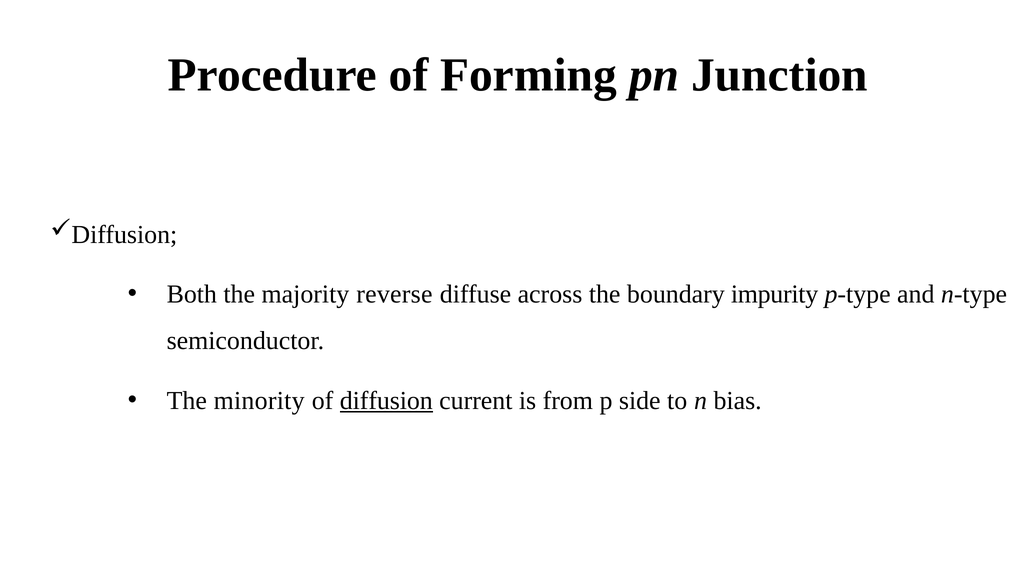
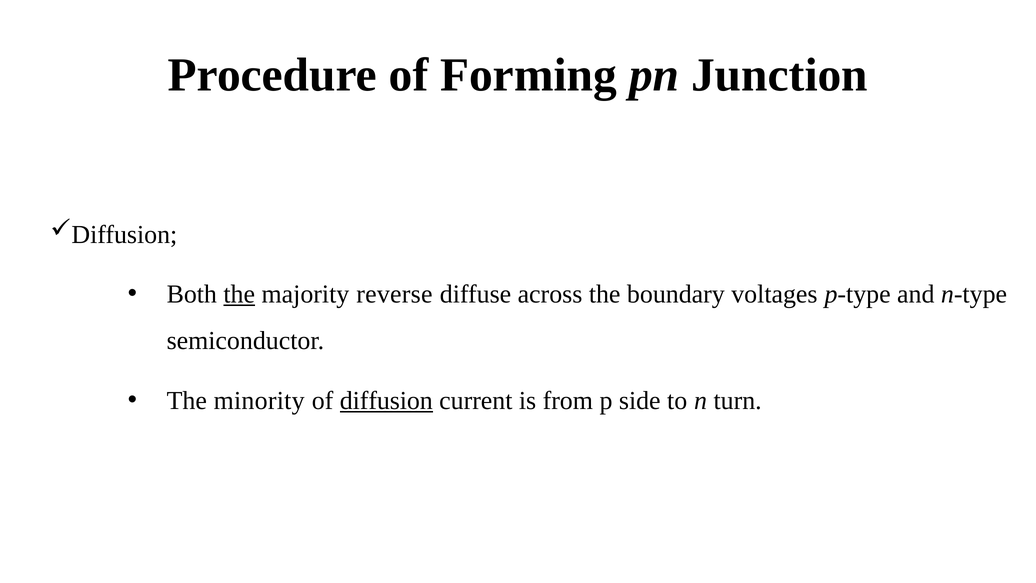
the underline: none -> present (239, 294)
impurity: impurity -> voltages (774, 294)
bias: bias -> turn (738, 400)
